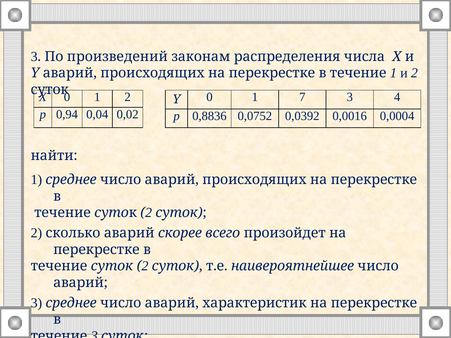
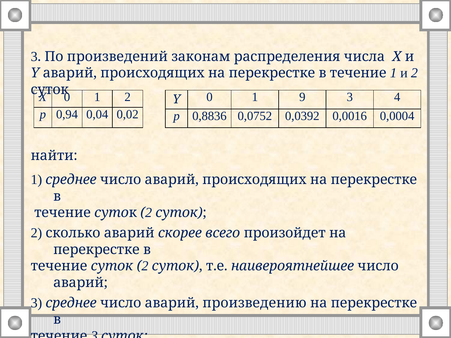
7: 7 -> 9 (302, 97)
характеристик: характеристик -> произведению (254, 303)
